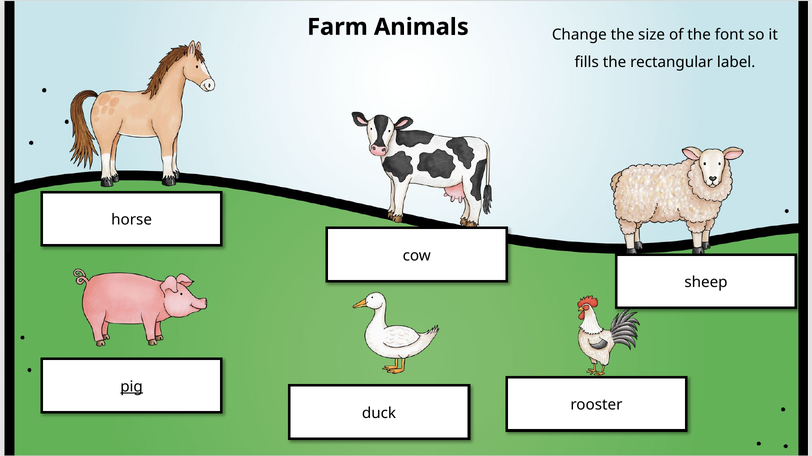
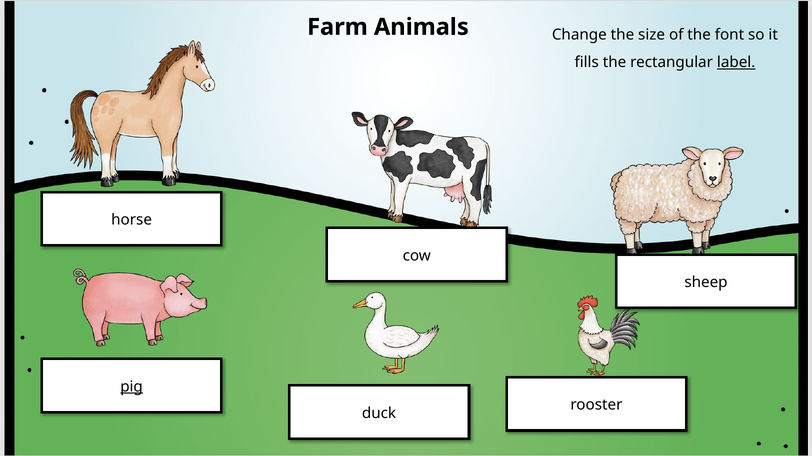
label underline: none -> present (736, 62)
